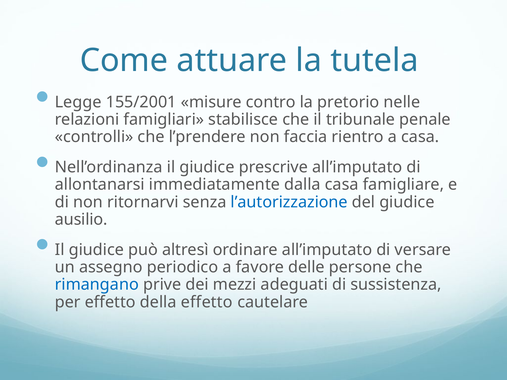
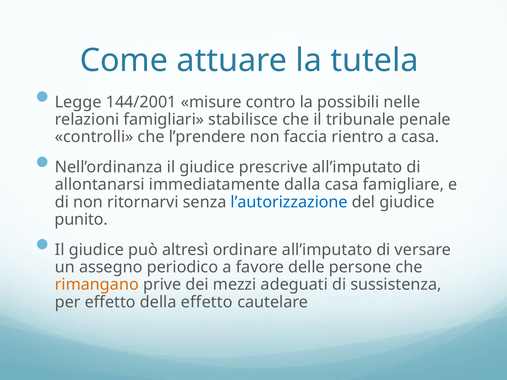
155/2001: 155/2001 -> 144/2001 (141, 102)
pretorio: pretorio -> possibili (348, 102)
ausilio: ausilio -> punito (81, 220)
rimangano colour: blue -> orange (97, 285)
